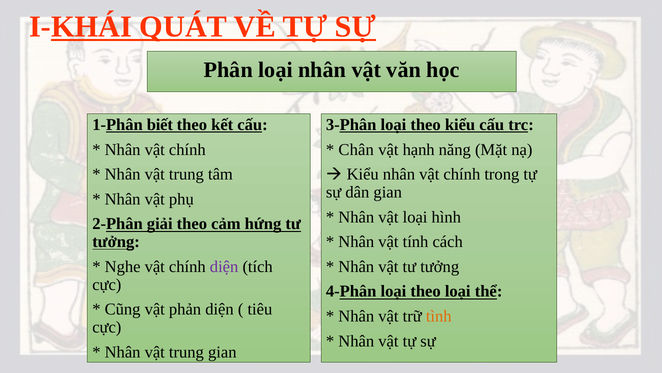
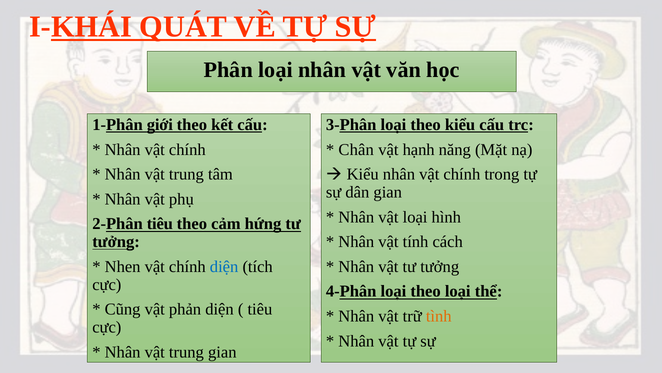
biết: biết -> giới (160, 125)
2-Phân giải: giải -> tiêu (160, 224)
Nghe: Nghe -> Nhen (123, 266)
diện colour: purple -> blue (224, 266)
